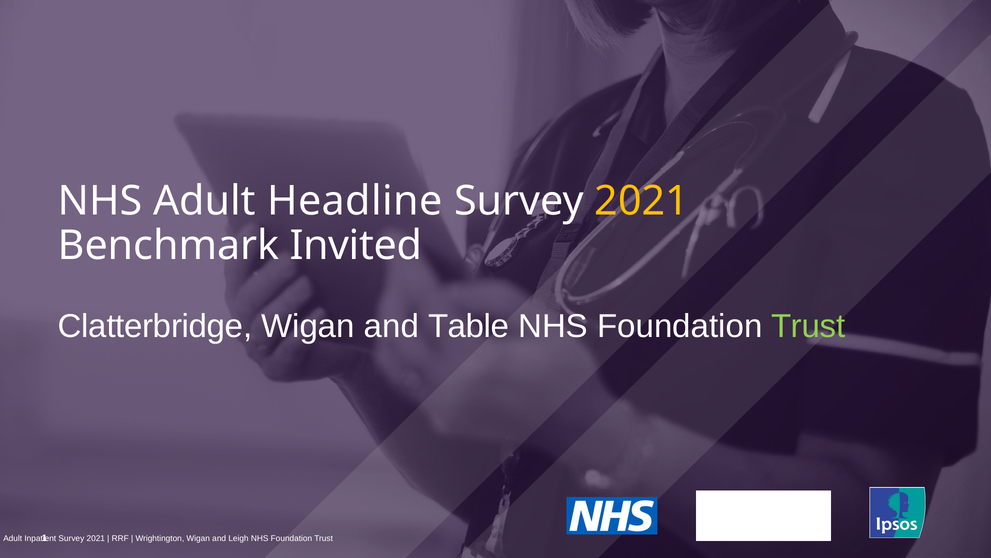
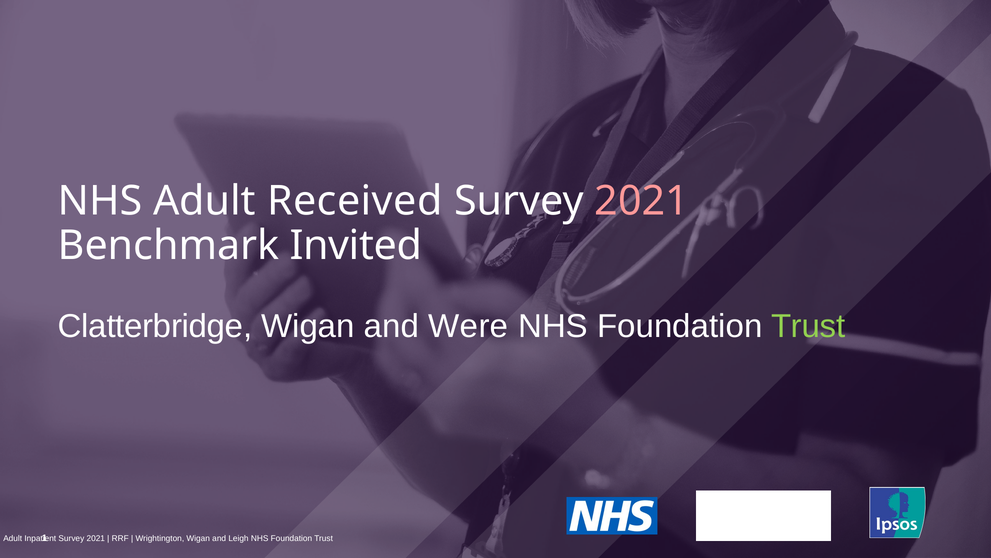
Headline: Headline -> Received (355, 201)
2021 colour: yellow -> pink (642, 201)
Table: Table -> Were (468, 326)
